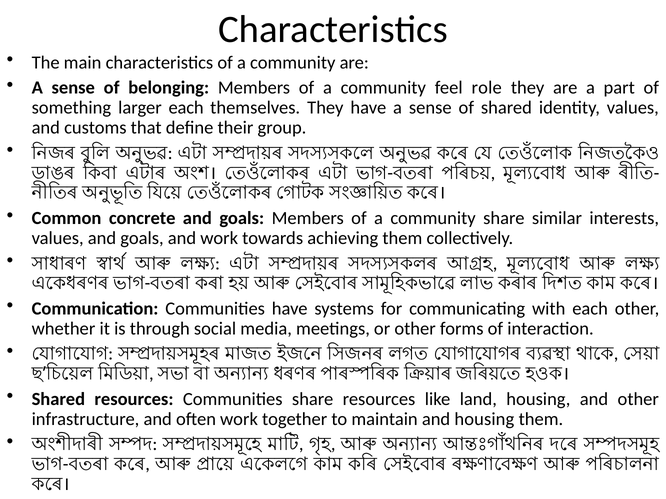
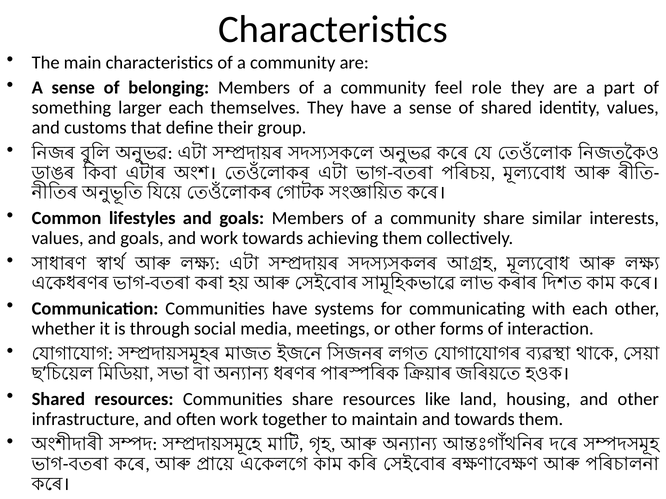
concrete: concrete -> lifestyles (142, 218)
and housing: housing -> towards (485, 420)
